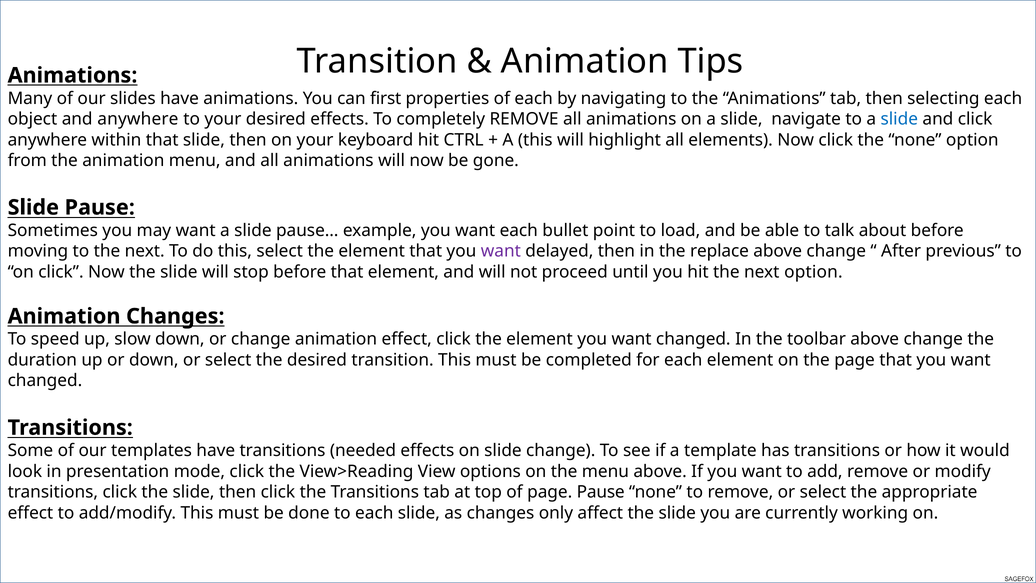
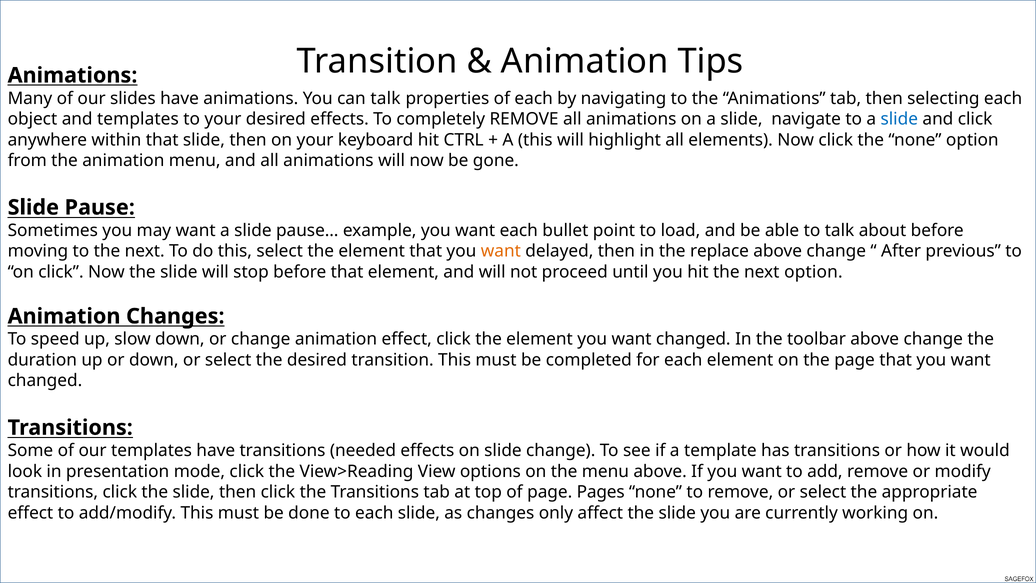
can first: first -> talk (386, 98)
and anywhere: anywhere -> templates (138, 119)
want colour: purple -> orange (501, 251)
page Pause: Pause -> Pages (601, 492)
